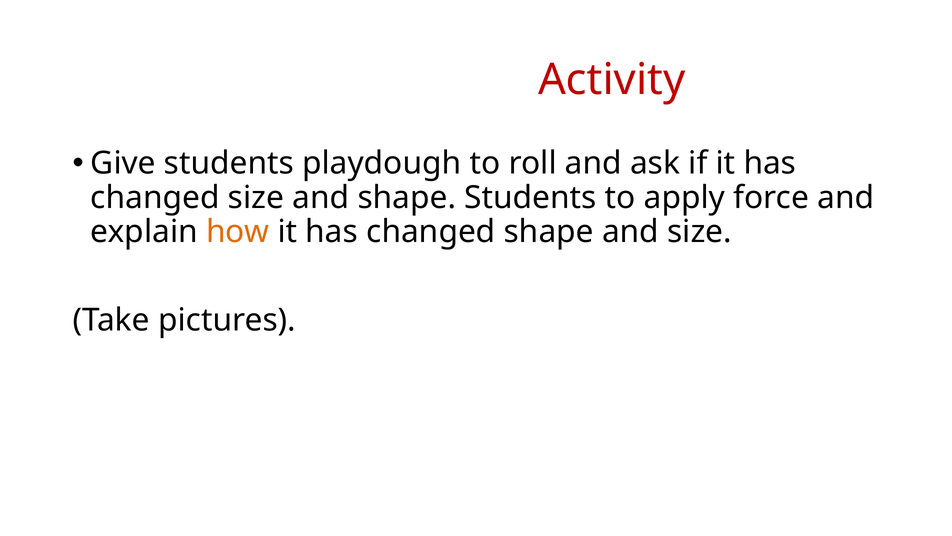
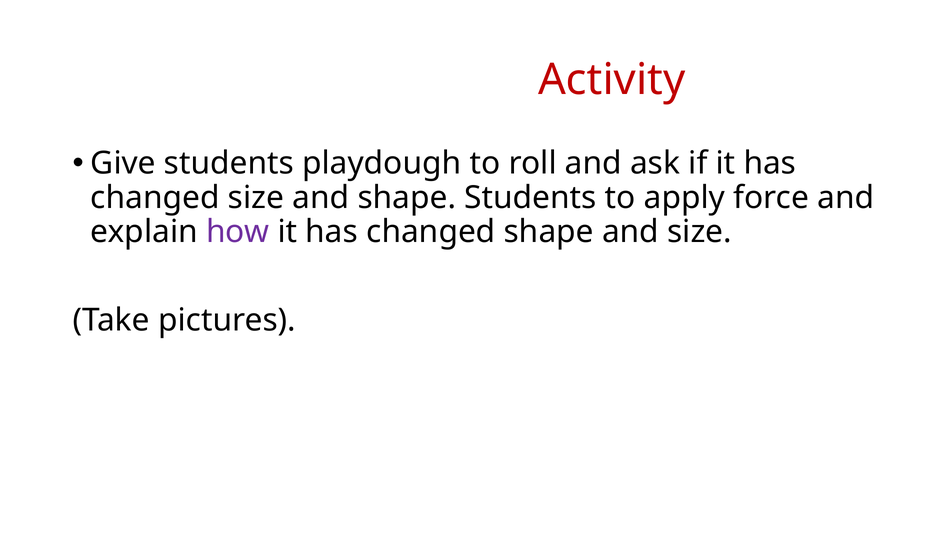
how colour: orange -> purple (238, 232)
